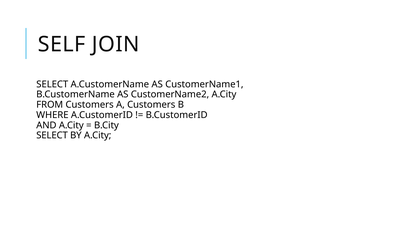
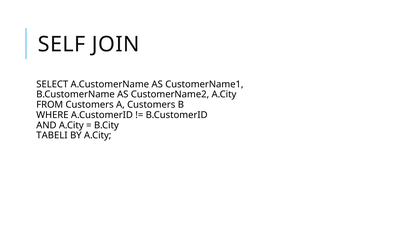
SELECT: SELECT -> TABELI (52, 135)
